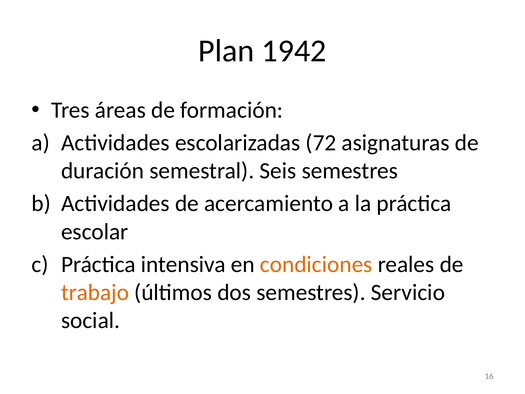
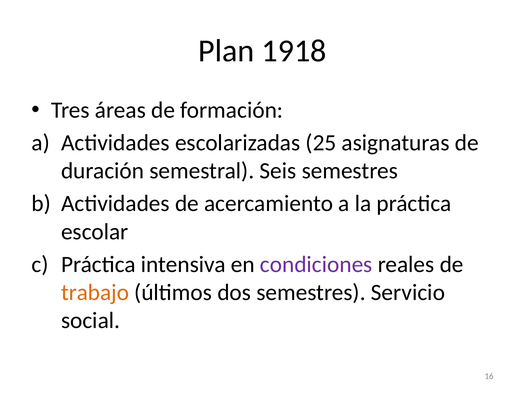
1942: 1942 -> 1918 (294, 51)
72: 72 -> 25 (321, 143)
condiciones colour: orange -> purple (316, 264)
